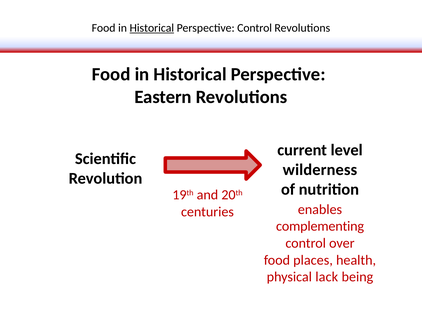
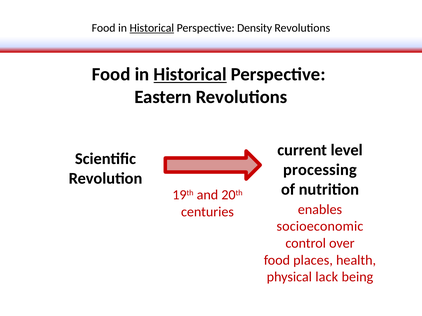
Perspective Control: Control -> Density (255, 28)
Historical underline: none -> present (190, 74)
wilderness: wilderness -> processing (320, 170)
complementing: complementing -> socioeconomic (320, 227)
